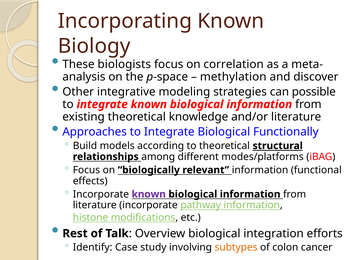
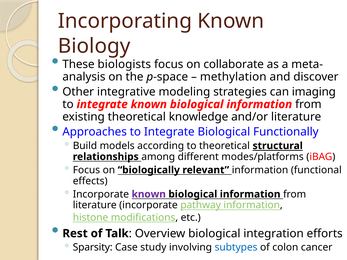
correlation: correlation -> collaborate (234, 64)
possible: possible -> imaging (314, 92)
Identify: Identify -> Sparsity (93, 248)
subtypes colour: orange -> blue (236, 248)
